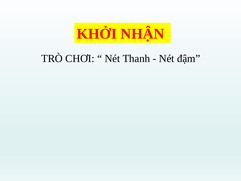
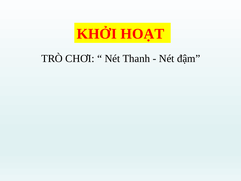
NHẬN: NHẬN -> HOẠT (142, 34)
